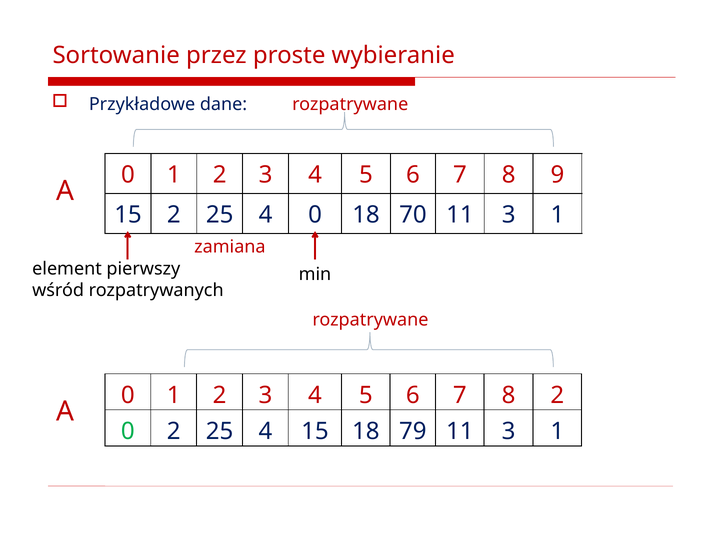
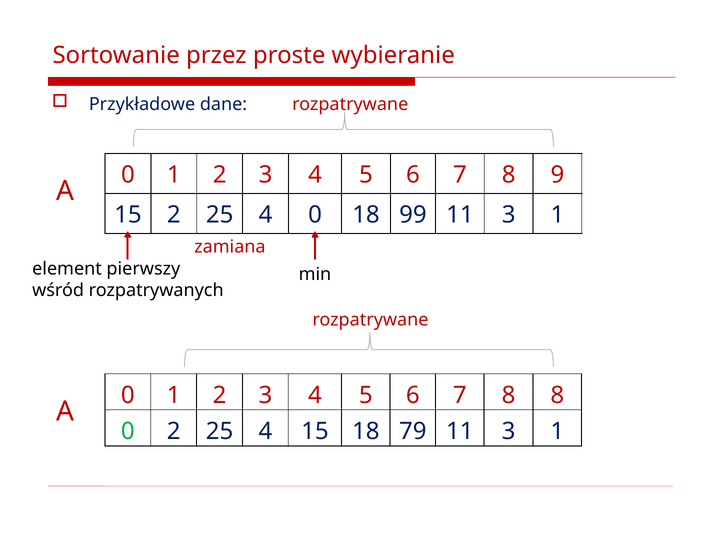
70: 70 -> 99 (413, 215)
8 2: 2 -> 8 (557, 396)
